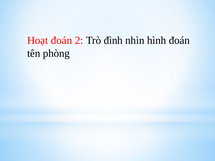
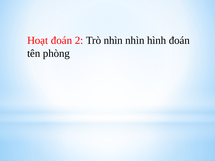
Trò đình: đình -> nhìn (113, 41)
